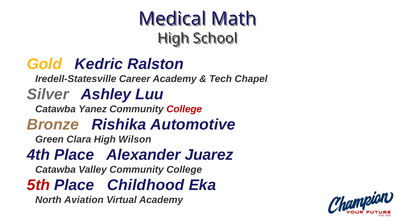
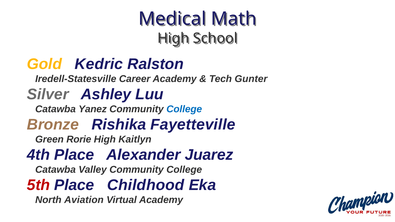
Chapel: Chapel -> Gunter (251, 79)
College colour: red -> blue (184, 109)
Automotive: Automotive -> Fayetteville (193, 125)
Clara: Clara -> Rorie (79, 139)
Wilson: Wilson -> Kaitlyn (135, 139)
